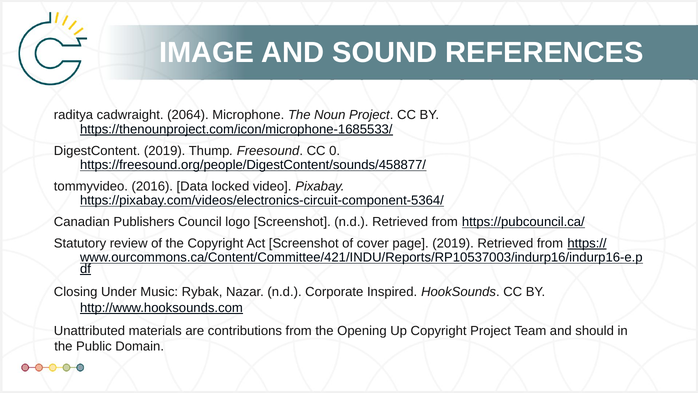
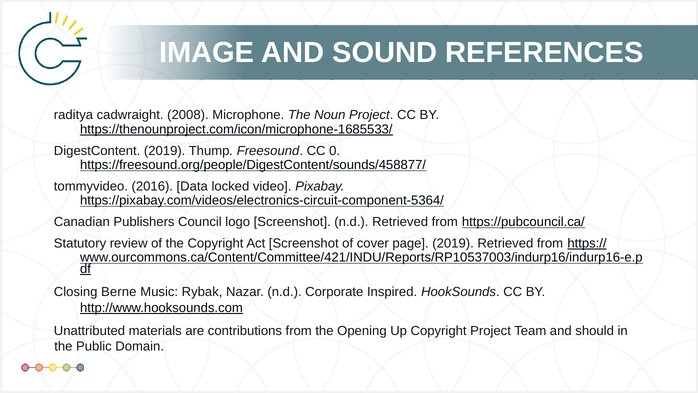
2064: 2064 -> 2008 (188, 115)
Under: Under -> Berne (119, 292)
